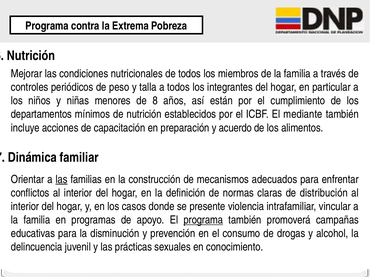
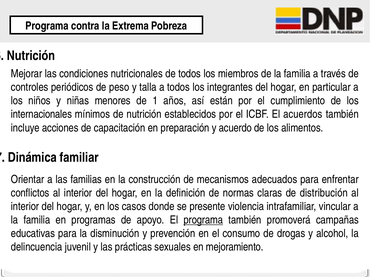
8: 8 -> 1 (155, 101)
departamentos: departamentos -> internacionales (41, 114)
mediante: mediante -> acuerdos (303, 114)
las underline: present -> none (62, 180)
conocimiento: conocimiento -> mejoramiento (235, 247)
